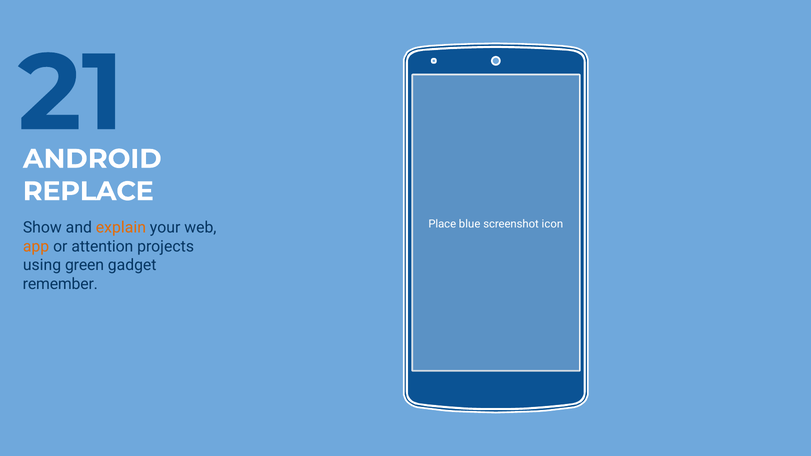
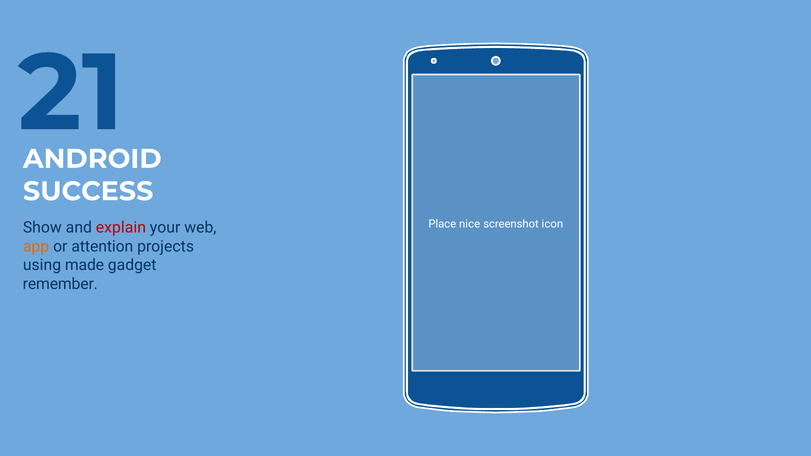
REPLACE: REPLACE -> SUCCESS (88, 191)
blue: blue -> nice (470, 224)
explain colour: orange -> red (121, 228)
green: green -> made (85, 265)
